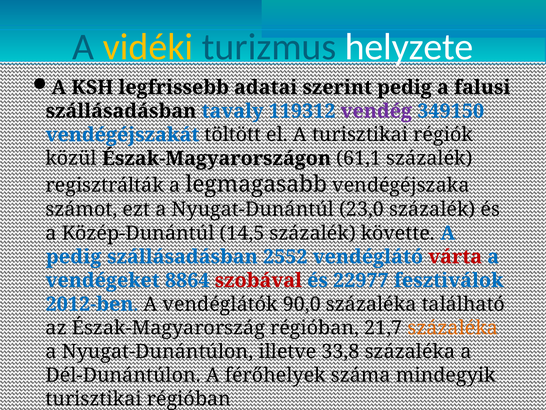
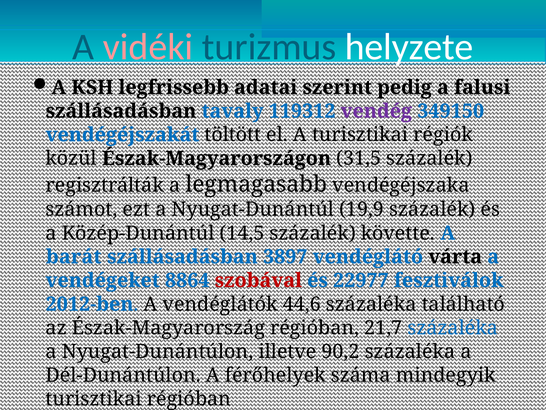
vidéki colour: yellow -> pink (148, 47)
61,1: 61,1 -> 31,5 (359, 158)
23,0: 23,0 -> 19,9 (362, 209)
pedig: pedig -> barát (74, 257)
2552: 2552 -> 3897 (285, 257)
várta colour: red -> black (455, 257)
90,0: 90,0 -> 44,6 (302, 304)
százaléka colour: orange -> blue (453, 327)
33,8: 33,8 -> 90,2 (341, 351)
